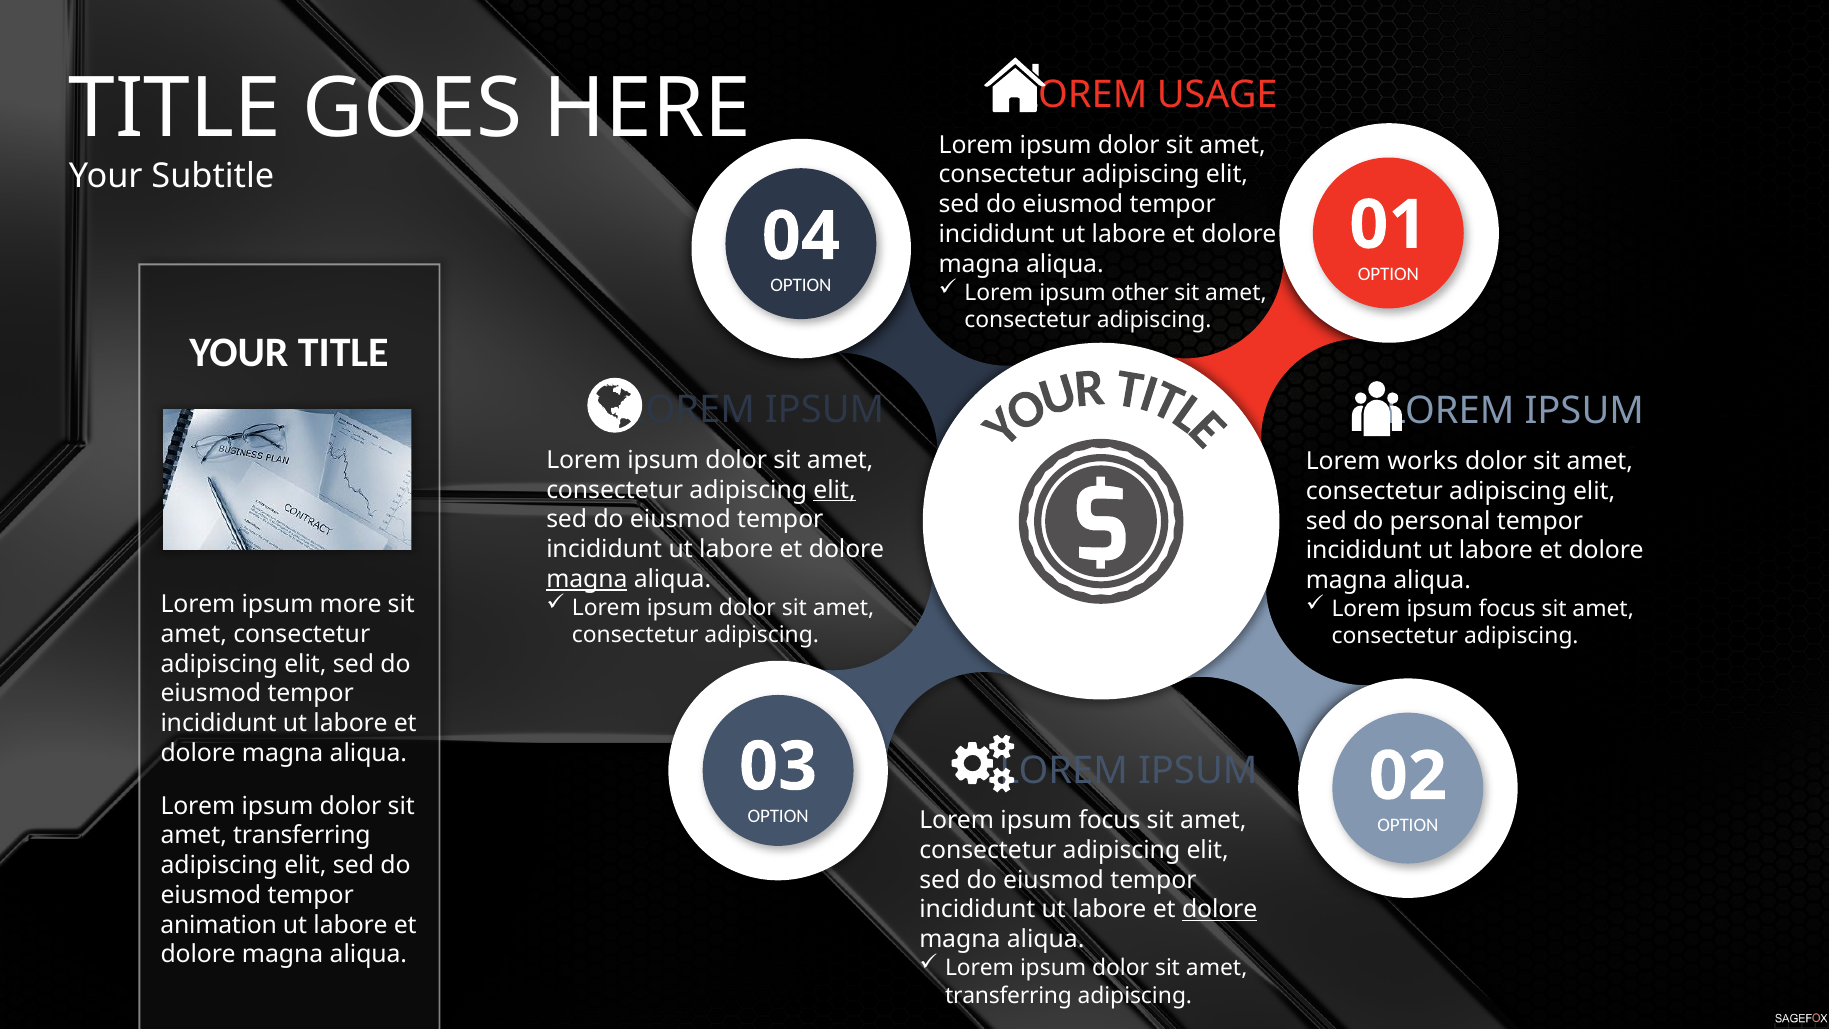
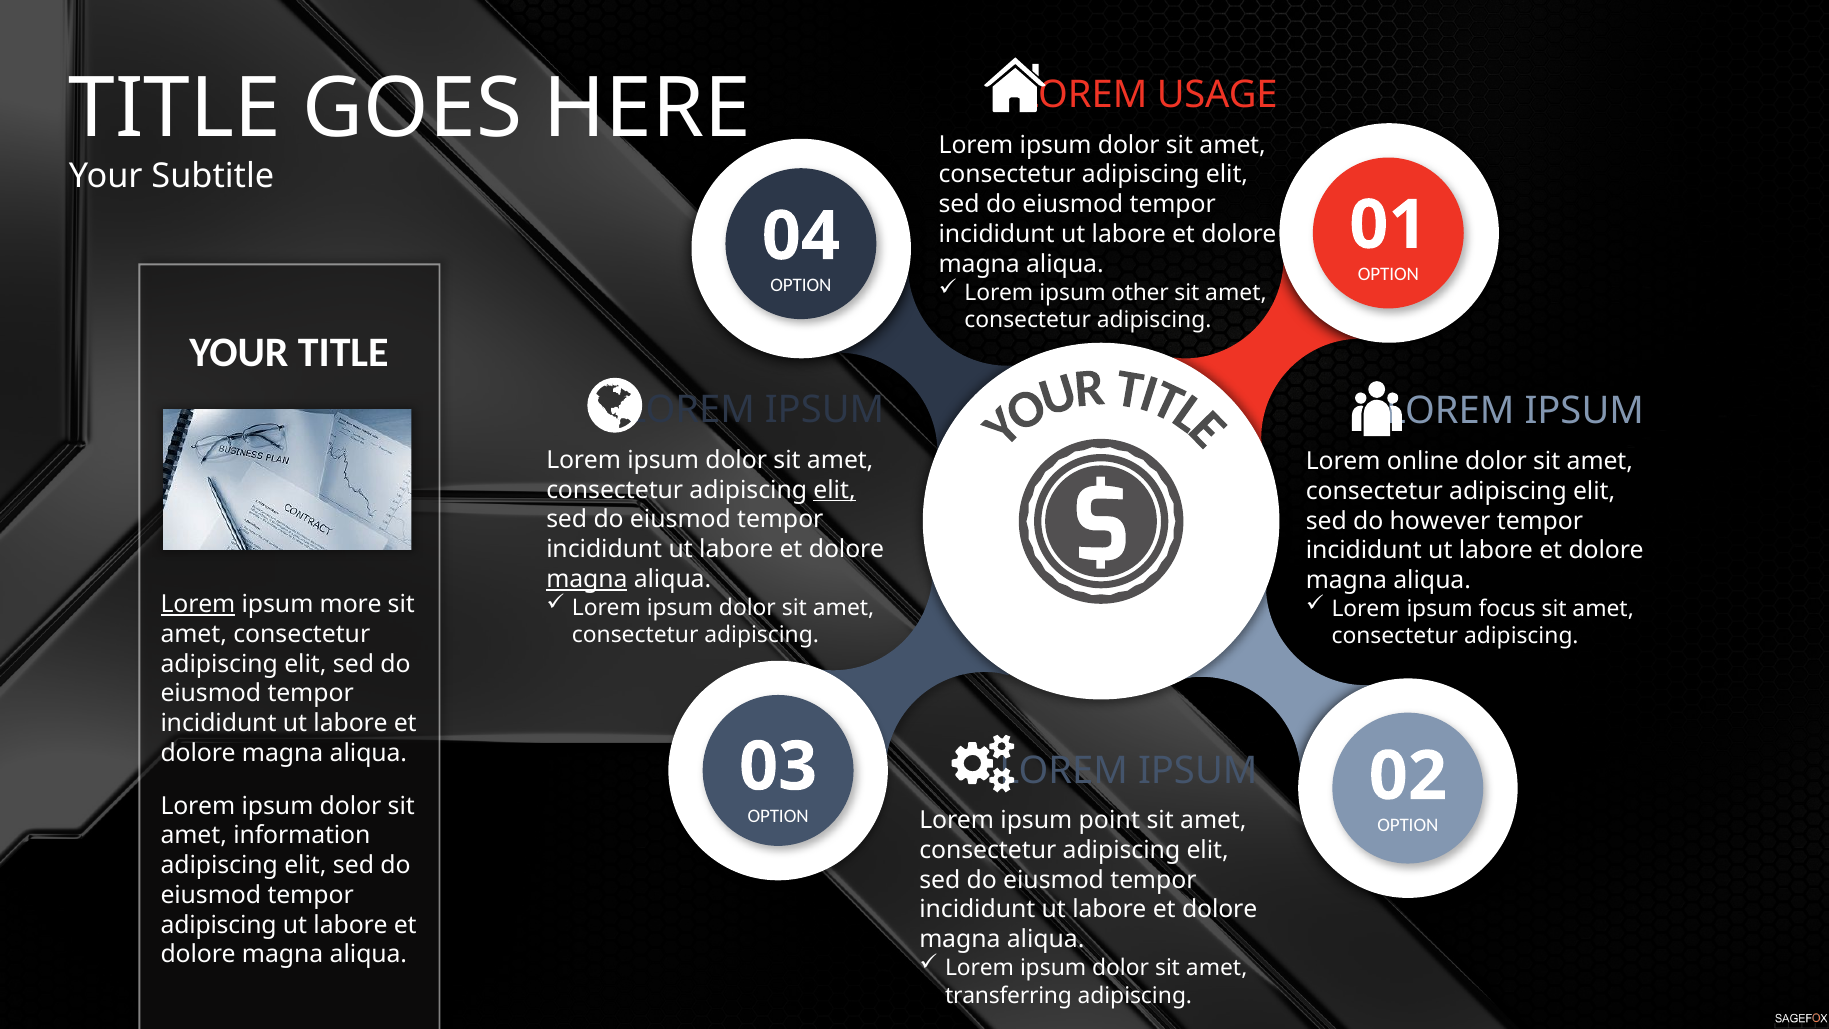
works: works -> online (1423, 461)
personal: personal -> however (1440, 521)
Lorem underline: none -> present (198, 604)
focus: focus -> point (1109, 820)
transferring: transferring -> information (302, 836)
dolore underline: present -> none (1220, 910)
animation: animation -> adipiscing (219, 925)
